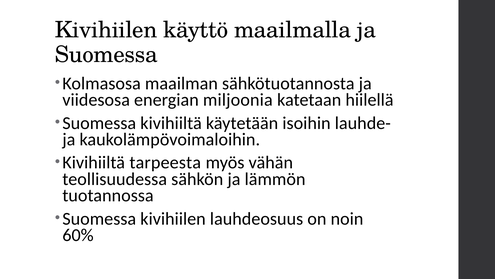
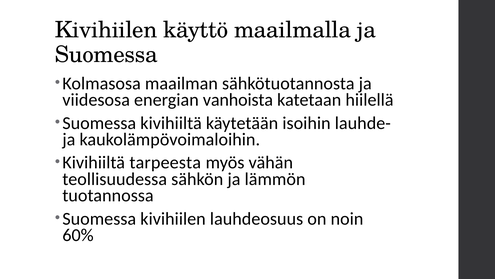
miljoonia: miljoonia -> vanhoista (238, 100)
